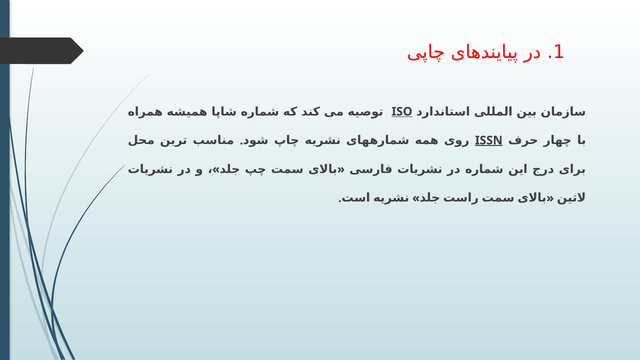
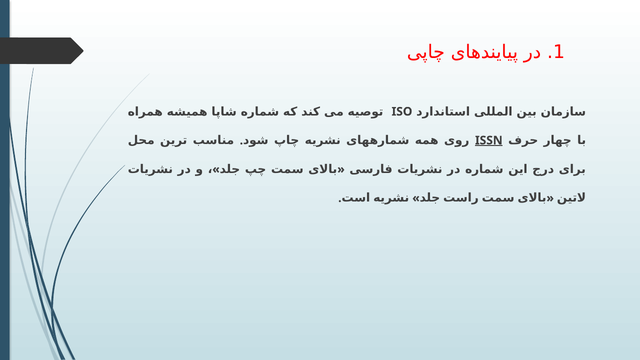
ISO underline: present -> none (402, 112)
